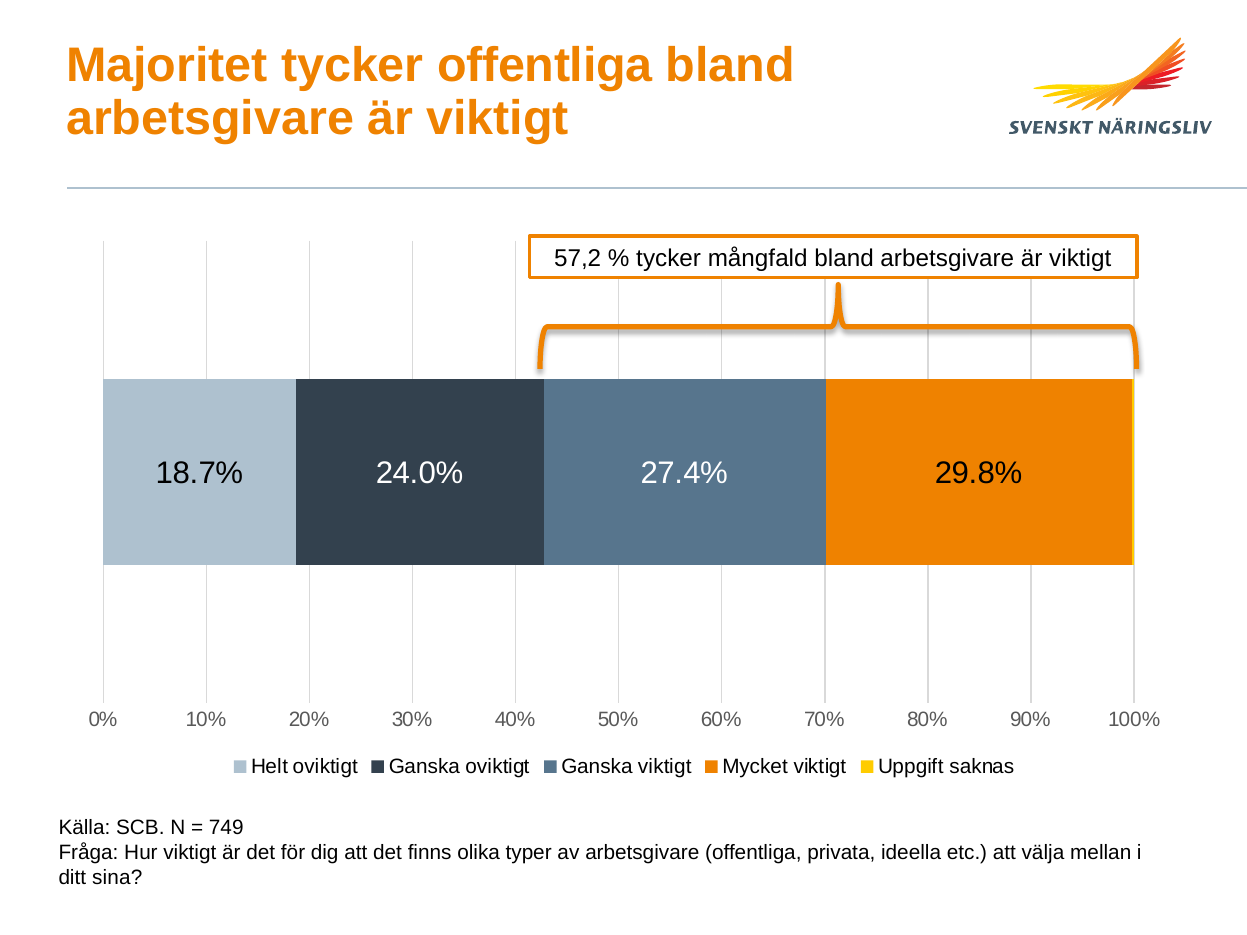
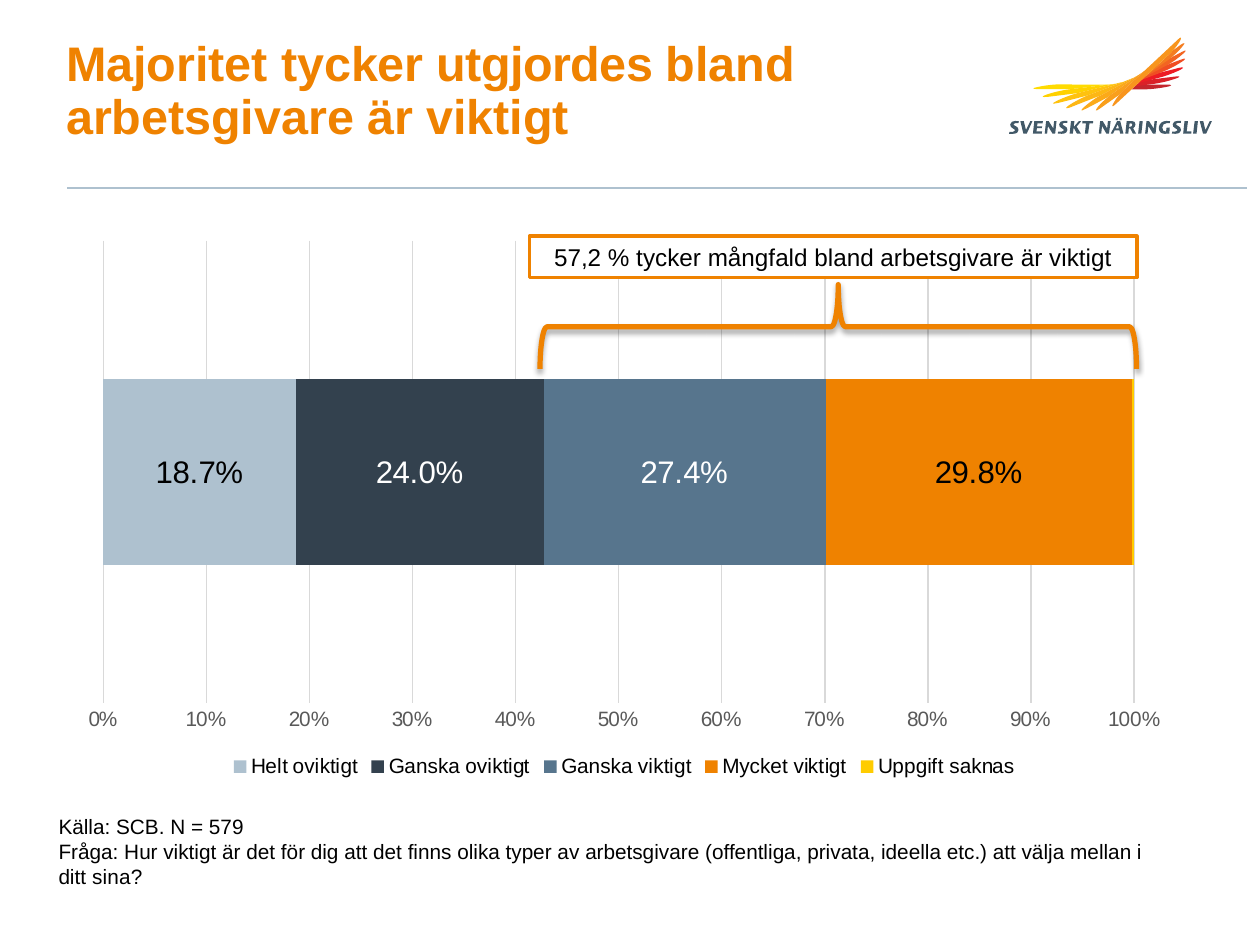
tycker offentliga: offentliga -> utgjordes (545, 66)
749: 749 -> 579 (226, 828)
